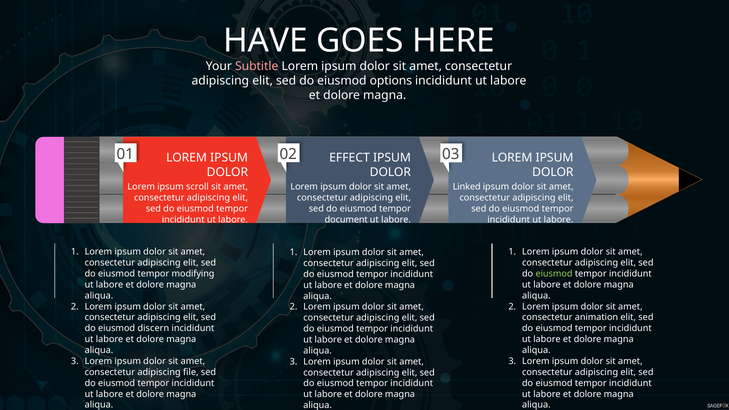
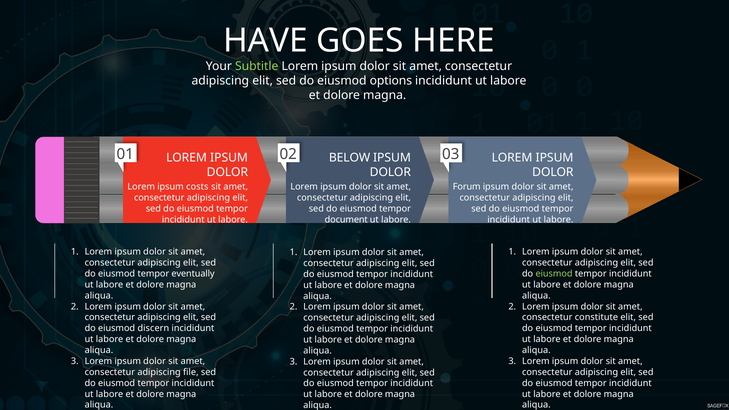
Subtitle colour: pink -> light green (257, 66)
EFFECT: EFFECT -> BELOW (350, 158)
scroll: scroll -> costs (197, 187)
Linked: Linked -> Forum (467, 187)
modifying: modifying -> eventually (193, 274)
animation: animation -> constitute (596, 318)
